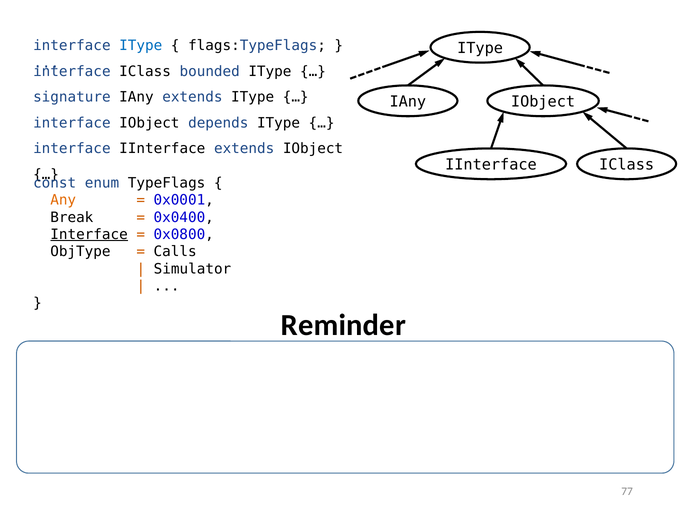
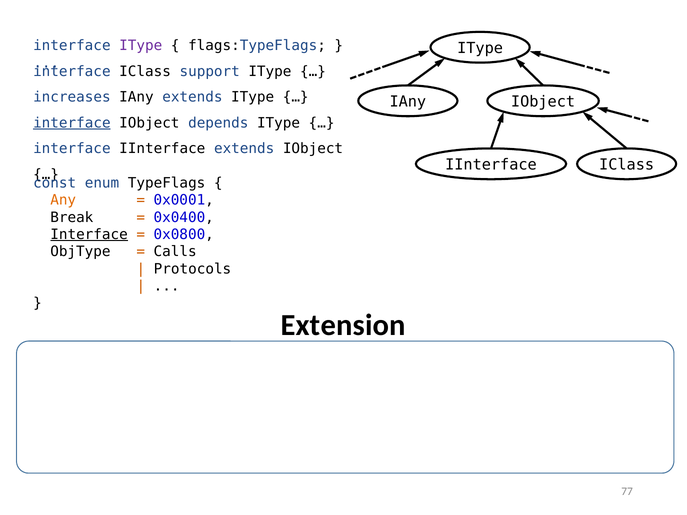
IType colour: blue -> purple (141, 46)
bounded: bounded -> support (210, 72)
signature: signature -> increases (72, 97)
interface underline: none -> present (72, 123)
Simulator: Simulator -> Protocols (192, 269)
Reminder: Reminder -> Extension (343, 325)
